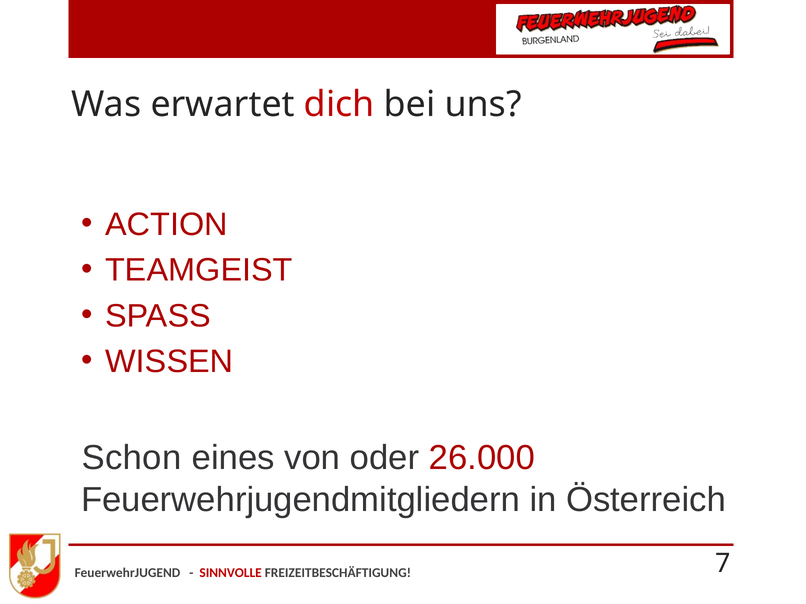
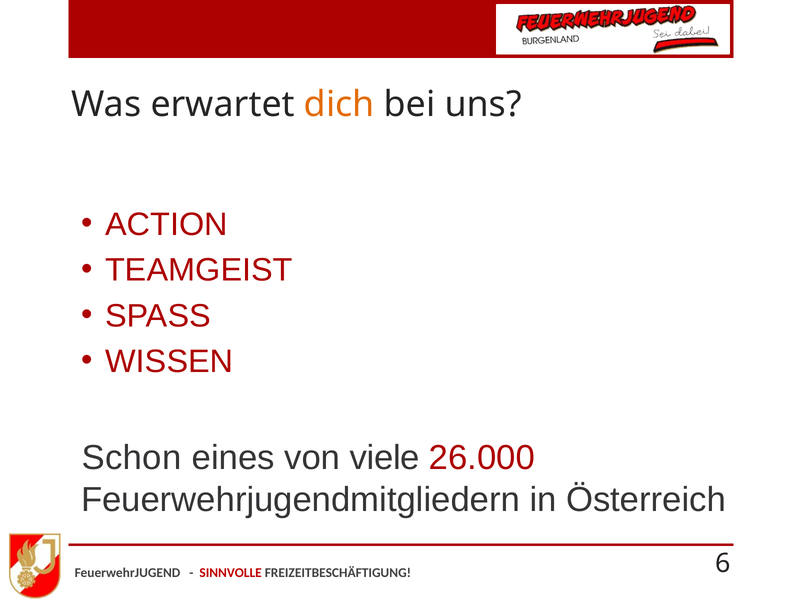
dich colour: red -> orange (339, 105)
oder: oder -> viele (385, 458)
7: 7 -> 6 (723, 564)
